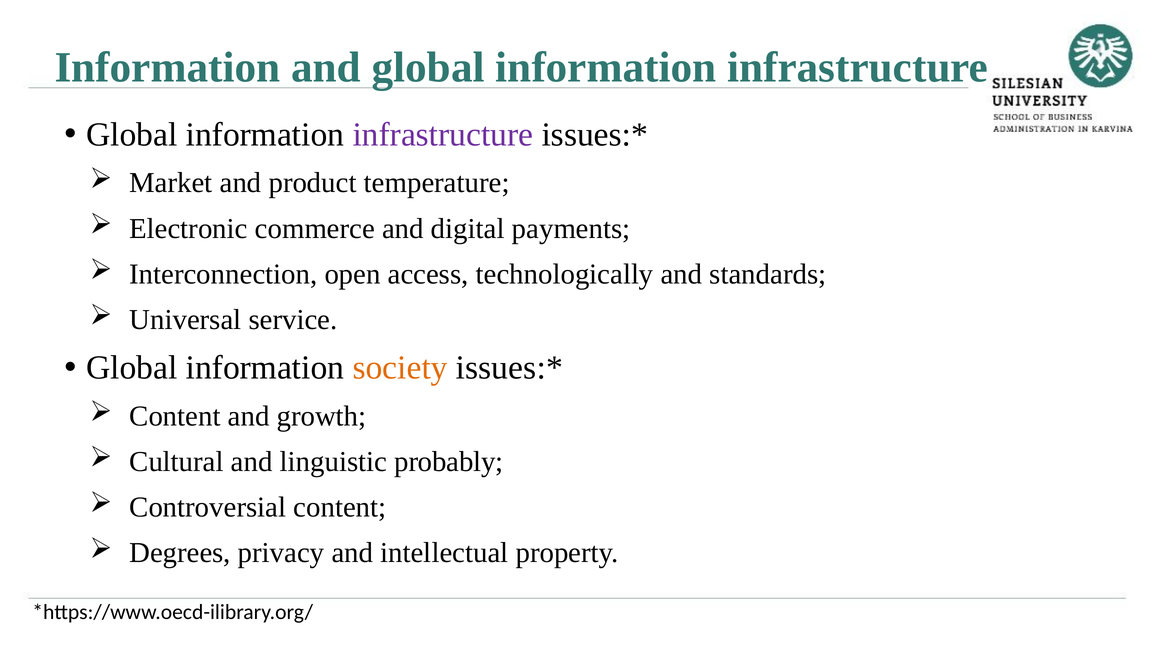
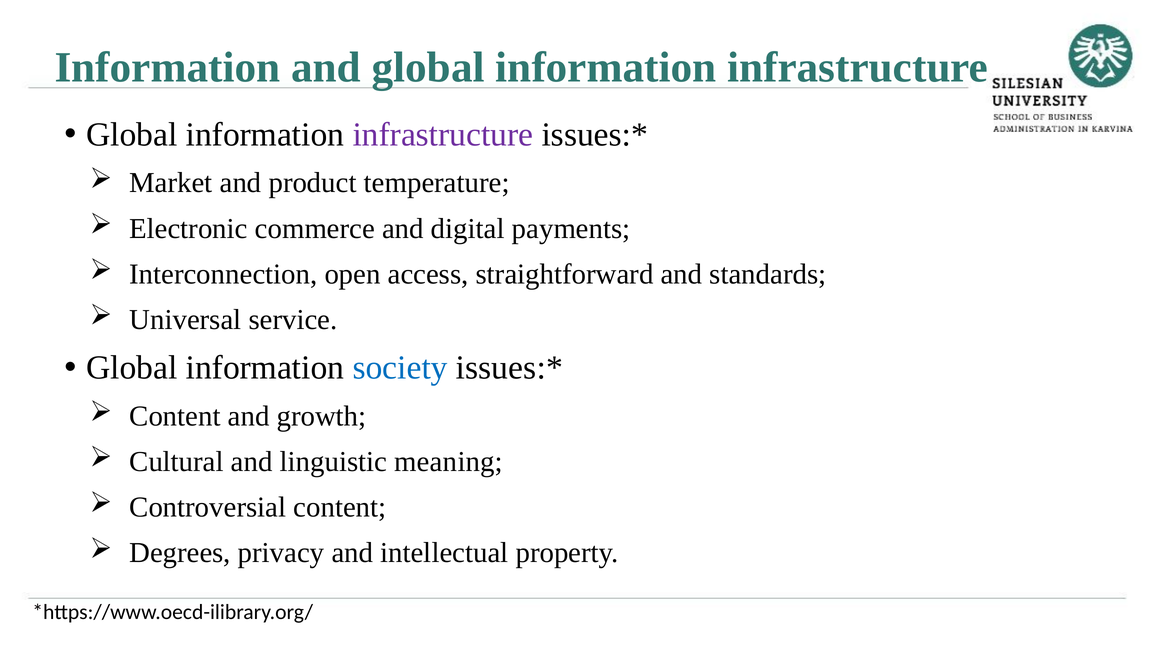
technologically: technologically -> straightforward (565, 274)
society colour: orange -> blue (400, 368)
probably: probably -> meaning (449, 462)
